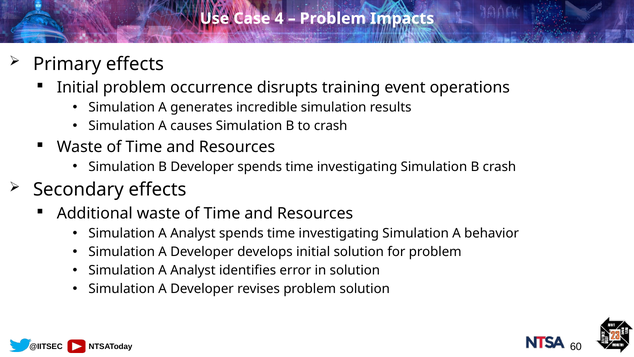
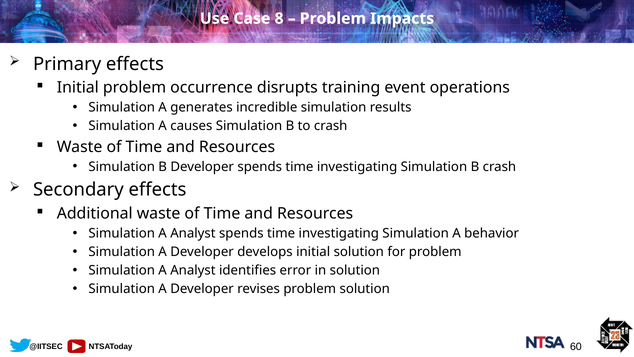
4: 4 -> 8 (279, 19)
